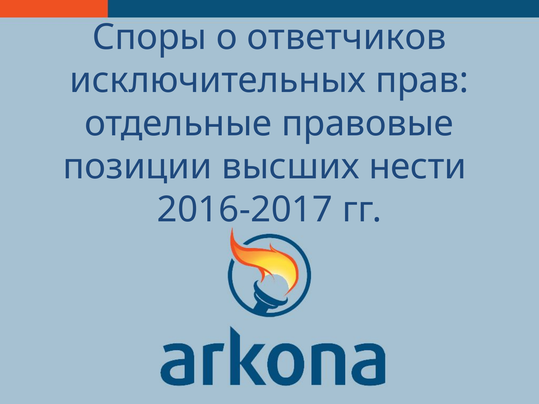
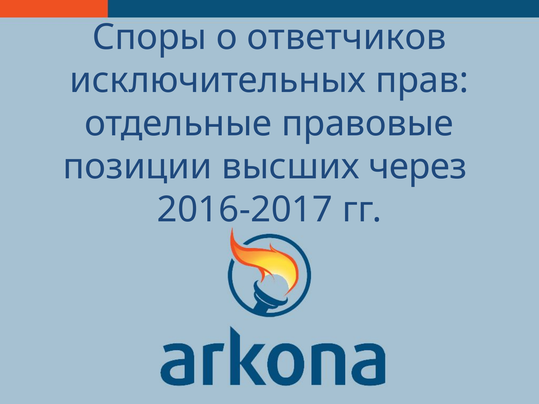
нести: нести -> через (418, 167)
